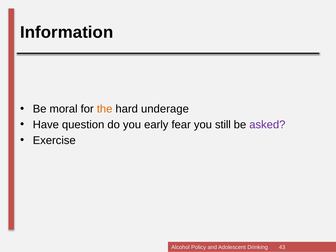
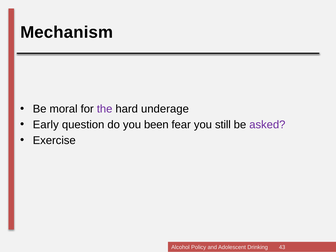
Information: Information -> Mechanism (67, 32)
the colour: orange -> purple (105, 109)
Have: Have -> Early (46, 125)
early: early -> been (156, 125)
